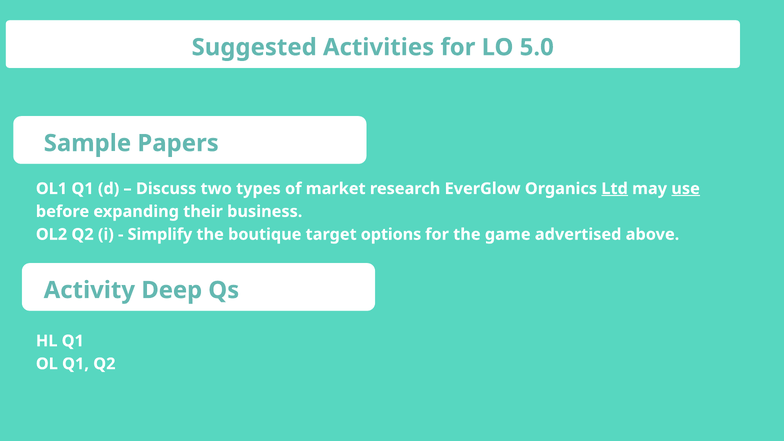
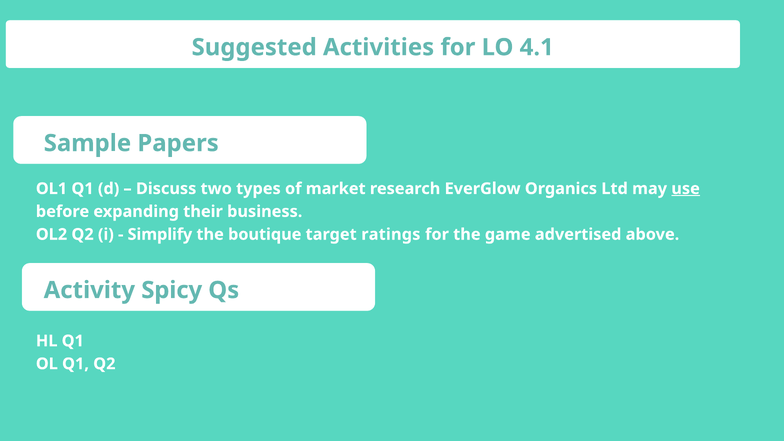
5.0: 5.0 -> 4.1 (537, 47)
Ltd underline: present -> none (615, 189)
options: options -> ratings (391, 234)
Deep: Deep -> Spicy (172, 290)
